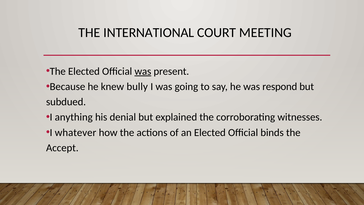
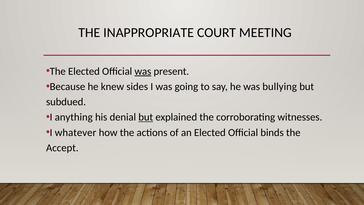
INTERNATIONAL: INTERNATIONAL -> INAPPROPRIATE (149, 33)
bully: bully -> sides (137, 86)
respond: respond -> bullying (280, 86)
but underline: none -> present (146, 117)
